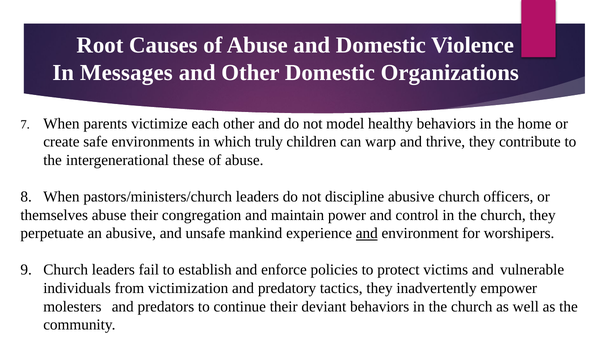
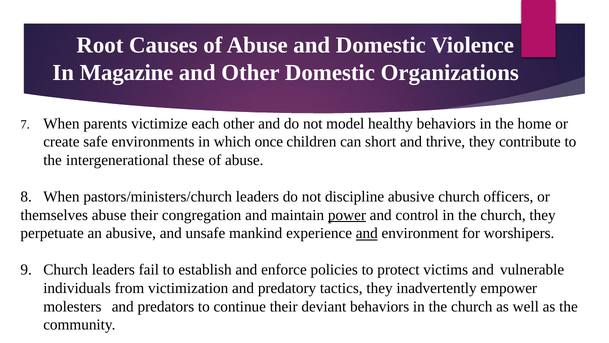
Messages: Messages -> Magazine (127, 73)
truly: truly -> once (269, 142)
warp: warp -> short (381, 142)
power underline: none -> present (347, 215)
